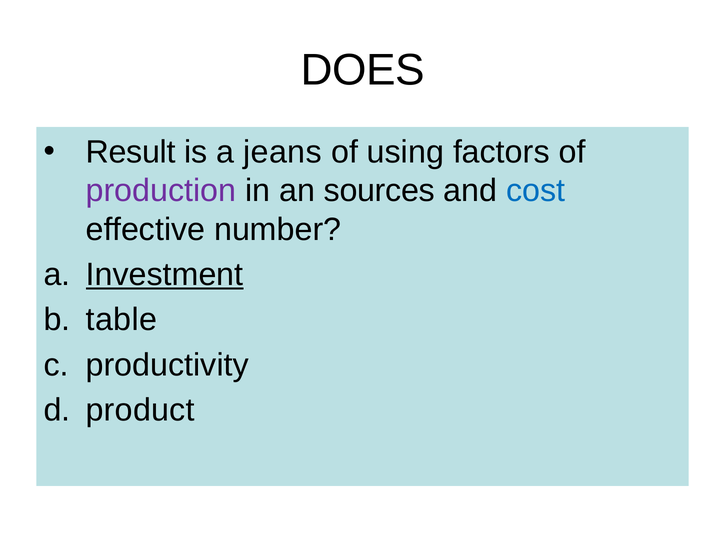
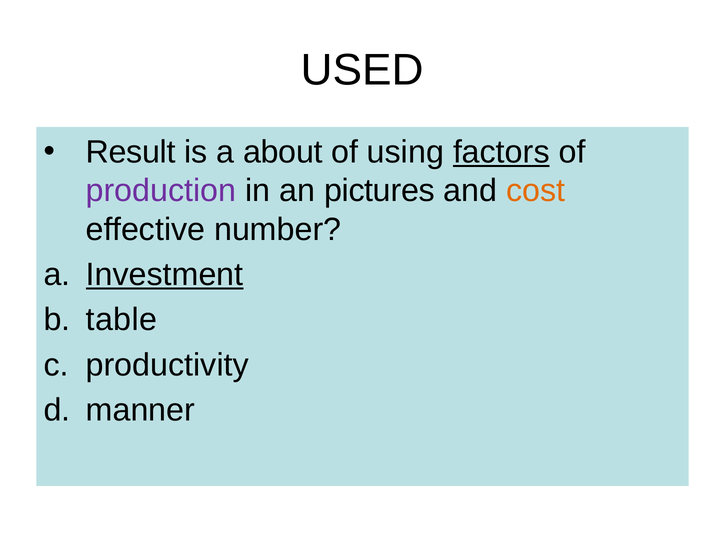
DOES: DOES -> USED (362, 70)
jeans: jeans -> about (283, 152)
factors underline: none -> present (501, 152)
sources: sources -> pictures (379, 191)
cost colour: blue -> orange (536, 191)
product: product -> manner (140, 410)
